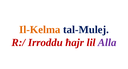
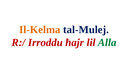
Alla colour: purple -> green (107, 42)
